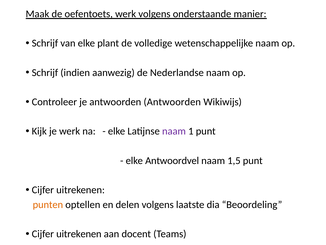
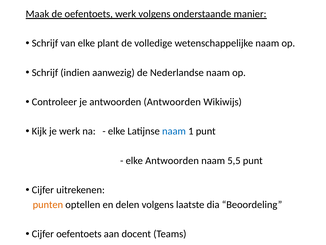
naam colour: purple -> blue (174, 131)
elke Antwoordvel: Antwoordvel -> Antwoorden (172, 160)
1,5: 1,5 -> 5,5 (234, 160)
uitrekenen: uitrekenen -> oefentoets (79, 233)
